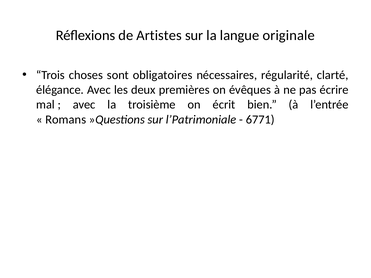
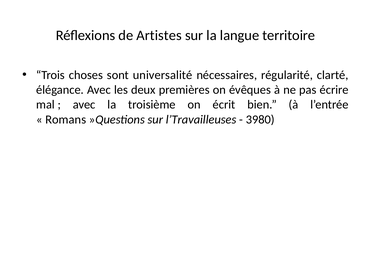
originale: originale -> territoire (289, 35)
obligatoires: obligatoires -> universalité (163, 75)
l’Patrimoniale: l’Patrimoniale -> l’Travailleuses (201, 120)
6771: 6771 -> 3980 (260, 120)
